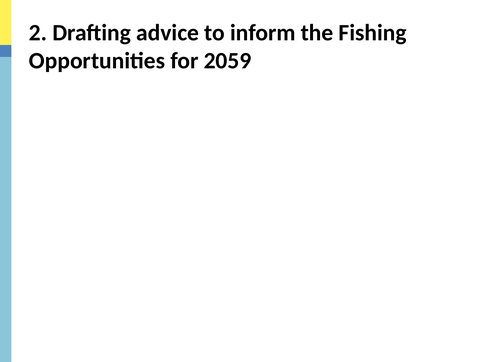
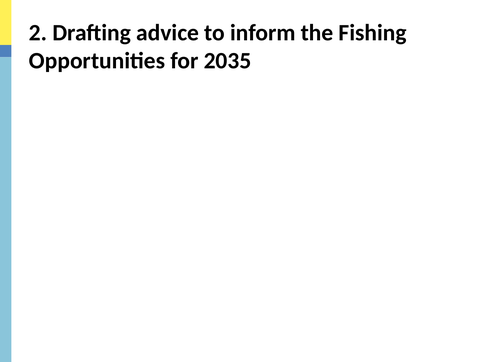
2059: 2059 -> 2035 (228, 61)
